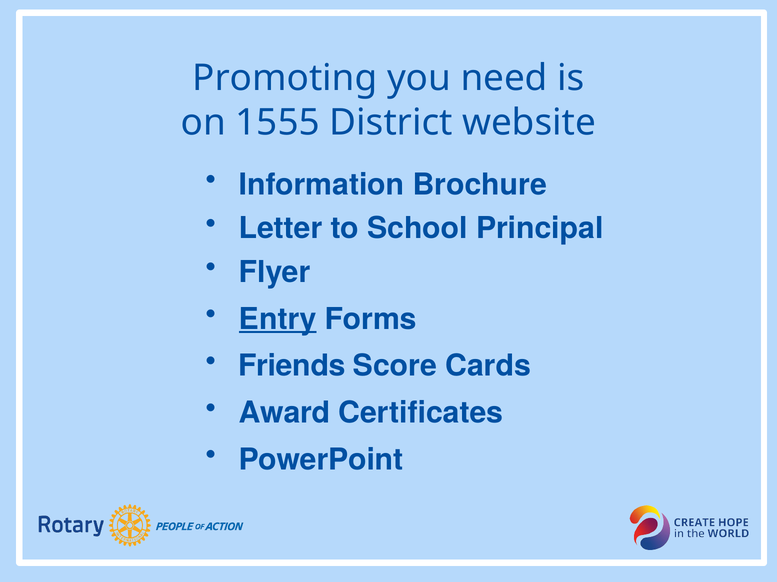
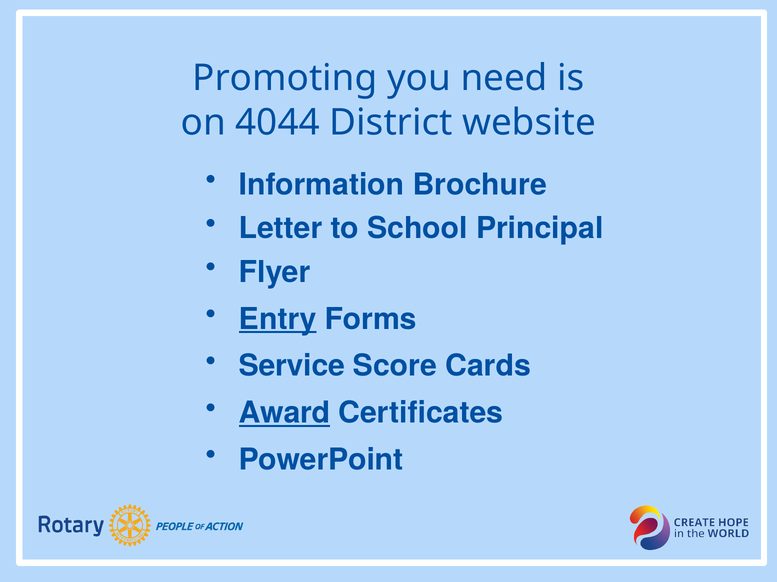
1555: 1555 -> 4044 (278, 123)
Friends: Friends -> Service (292, 366)
Award underline: none -> present (285, 413)
